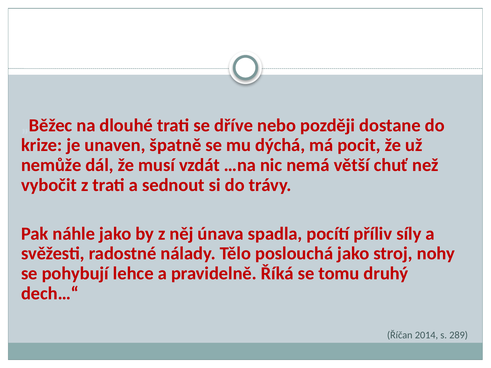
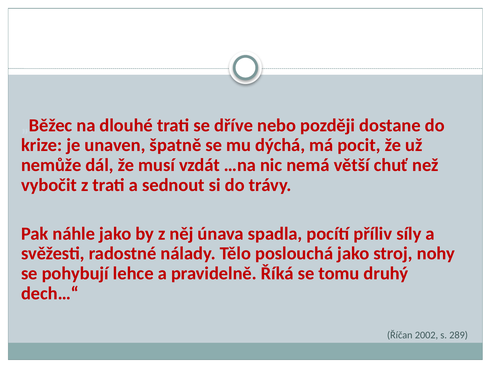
2014: 2014 -> 2002 (426, 335)
